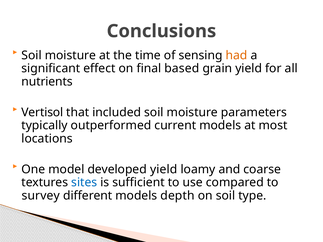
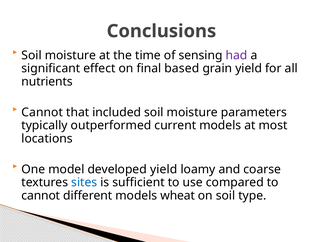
had colour: orange -> purple (237, 55)
Vertisol: Vertisol -> Cannot (42, 113)
survey: survey -> cannot (41, 196)
depth: depth -> wheat (178, 196)
